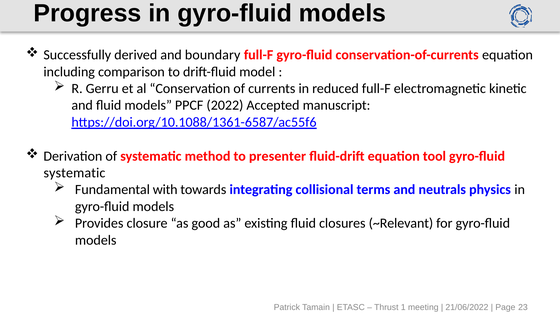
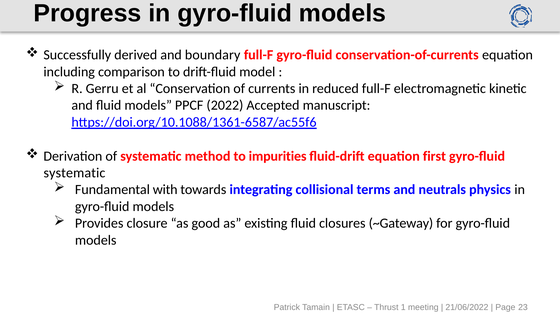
presenter: presenter -> impurities (278, 156)
tool: tool -> first (434, 156)
~Relevant: ~Relevant -> ~Gateway (401, 223)
